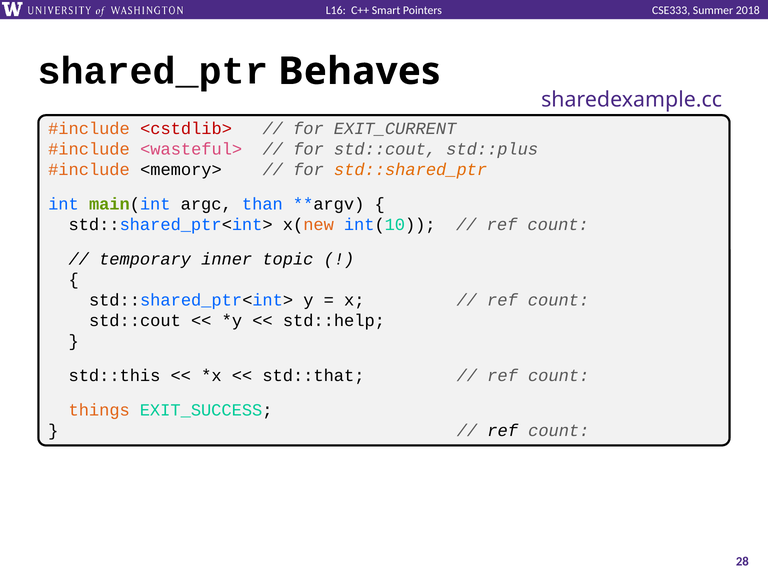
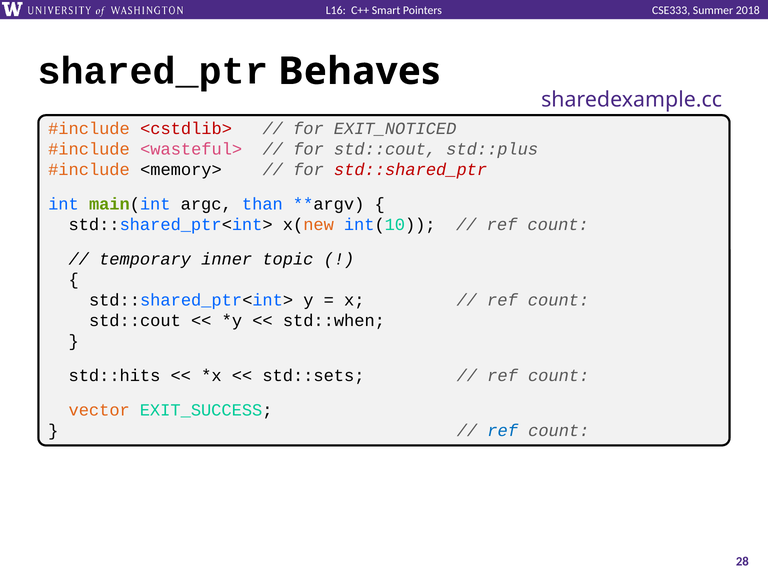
EXIT_CURRENT: EXIT_CURRENT -> EXIT_NOTICED (395, 129)
std::shared_ptr colour: orange -> red (411, 170)
std::help: std::help -> std::when (334, 321)
std::this: std::this -> std::hits (114, 376)
std::that: std::that -> std::sets (313, 376)
things: things -> vector (99, 410)
ref colour: black -> blue (503, 431)
